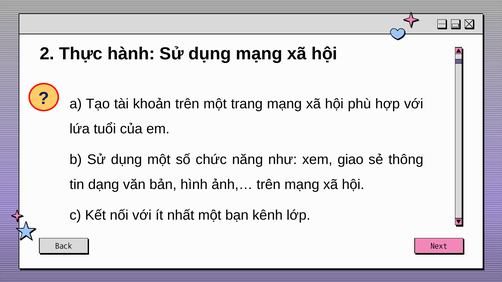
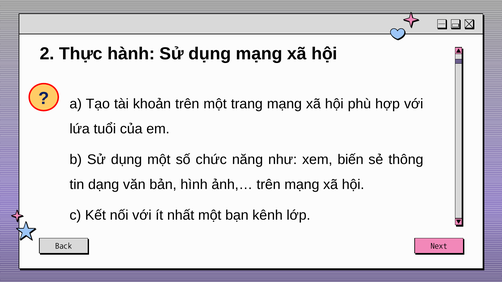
giao: giao -> biến (351, 160)
